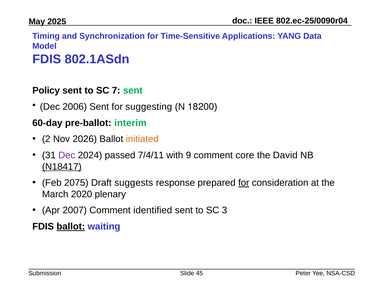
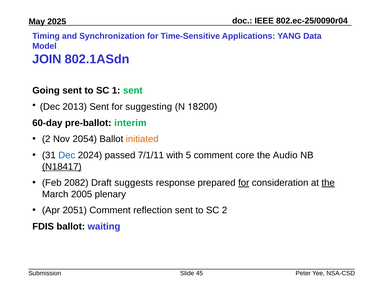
FDIS: FDIS -> JOIN (47, 59)
Policy: Policy -> Going (46, 91)
7: 7 -> 1 (116, 91)
2006: 2006 -> 2013 (75, 107)
2026: 2026 -> 2054 (85, 139)
Dec colour: purple -> blue (67, 155)
7/4/11: 7/4/11 -> 7/1/11 (151, 155)
9: 9 -> 5 (188, 155)
David: David -> Audio (285, 155)
2075: 2075 -> 2082 (76, 183)
the underline: none -> present (328, 183)
2020: 2020 -> 2005 (82, 194)
2007: 2007 -> 2051 (75, 210)
identified: identified -> reflection (153, 210)
SC 3: 3 -> 2 (224, 210)
ballot underline: present -> none (71, 227)
